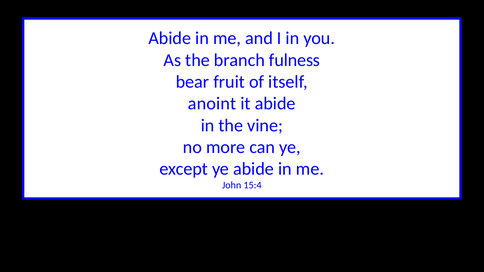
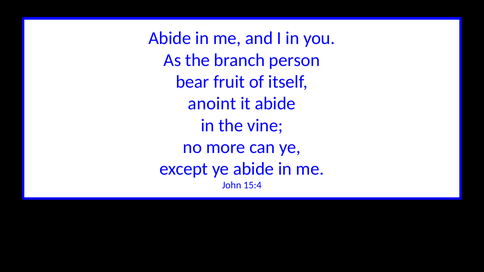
fulness: fulness -> person (294, 60)
